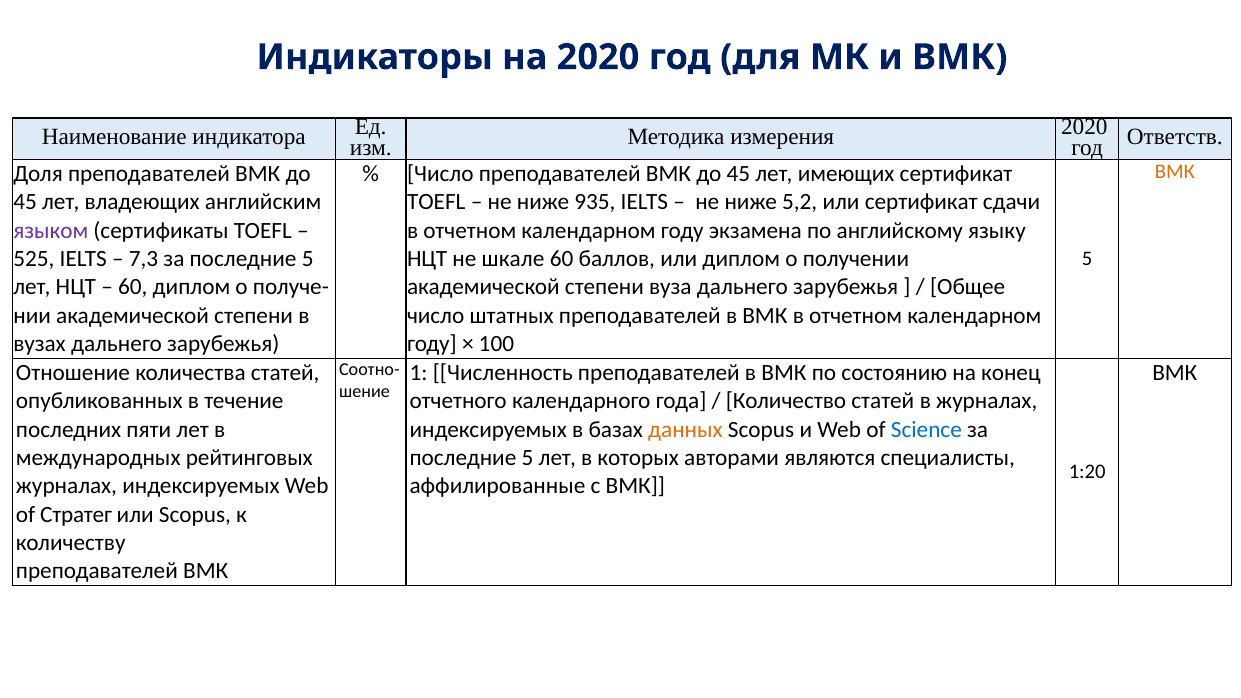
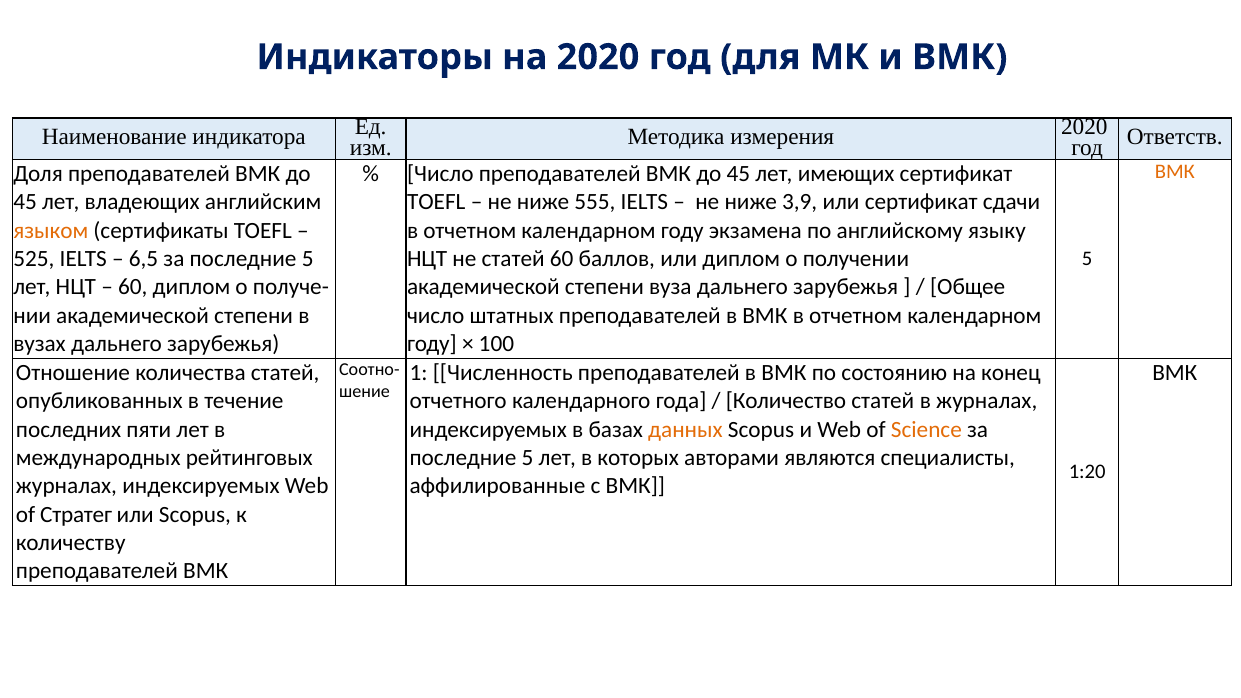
935: 935 -> 555 (595, 202)
5,2: 5,2 -> 3,9 (800, 202)
языком colour: purple -> orange (51, 231)
7,3: 7,3 -> 6,5 (144, 259)
не шкале: шкале -> статей (513, 259)
Science colour: blue -> orange (926, 429)
